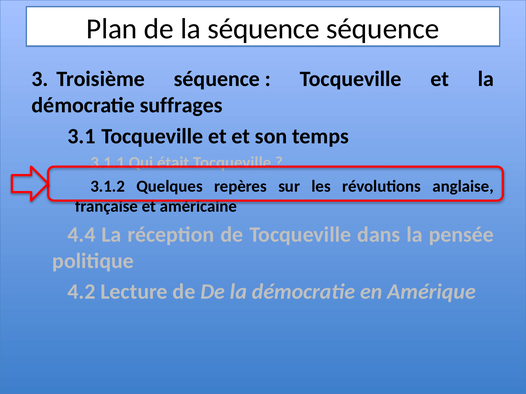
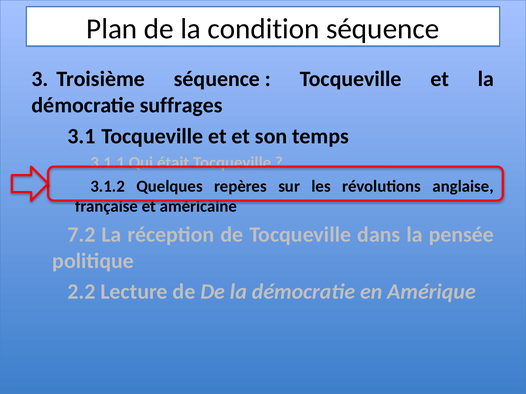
la séquence: séquence -> condition (264, 29)
4.4: 4.4 -> 7.2 (81, 235)
4.2: 4.2 -> 2.2 (81, 292)
